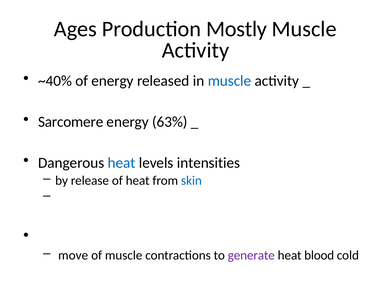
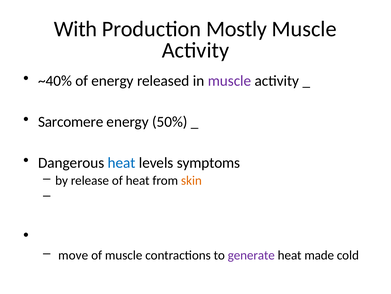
Ages: Ages -> With (75, 29)
muscle colour: blue -> purple (229, 81)
63%: 63% -> 50% (170, 122)
intensities: intensities -> symptoms (208, 162)
skin colour: blue -> orange (191, 180)
blood: blood -> made (319, 255)
